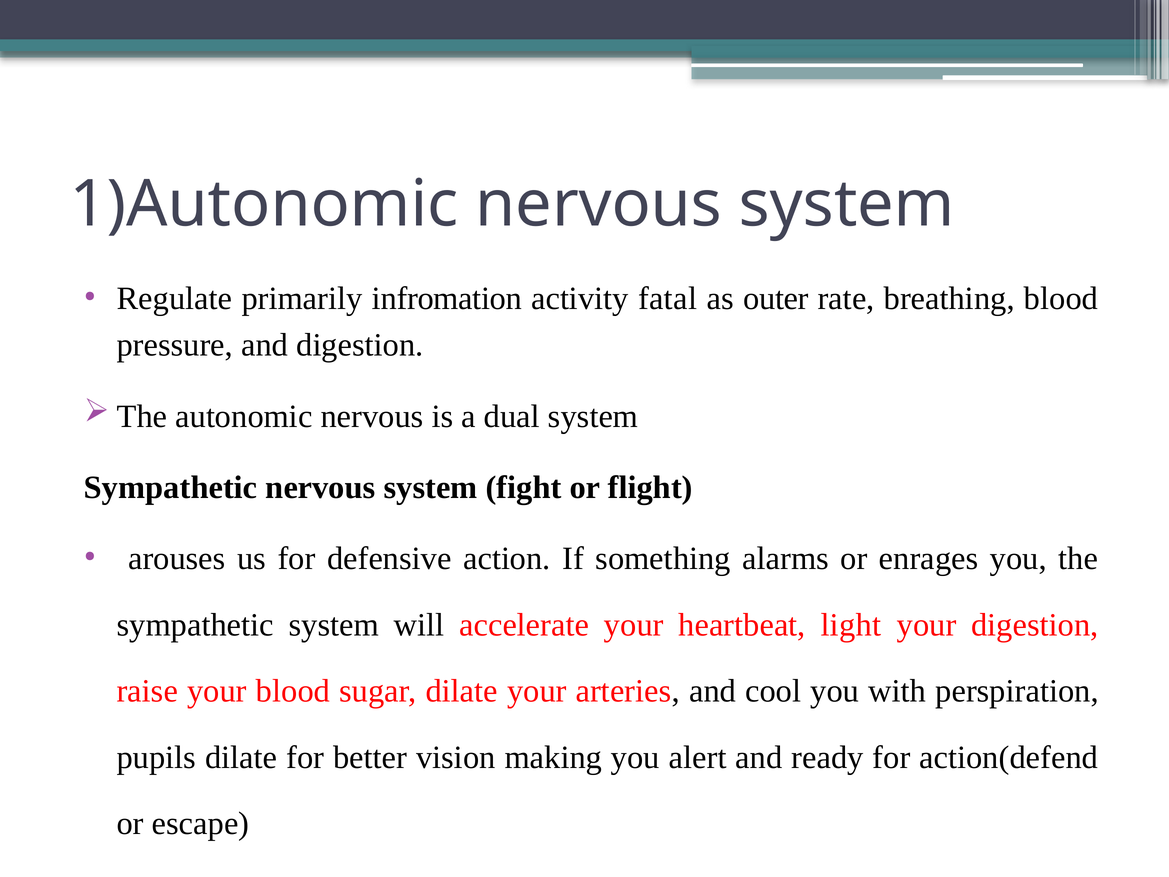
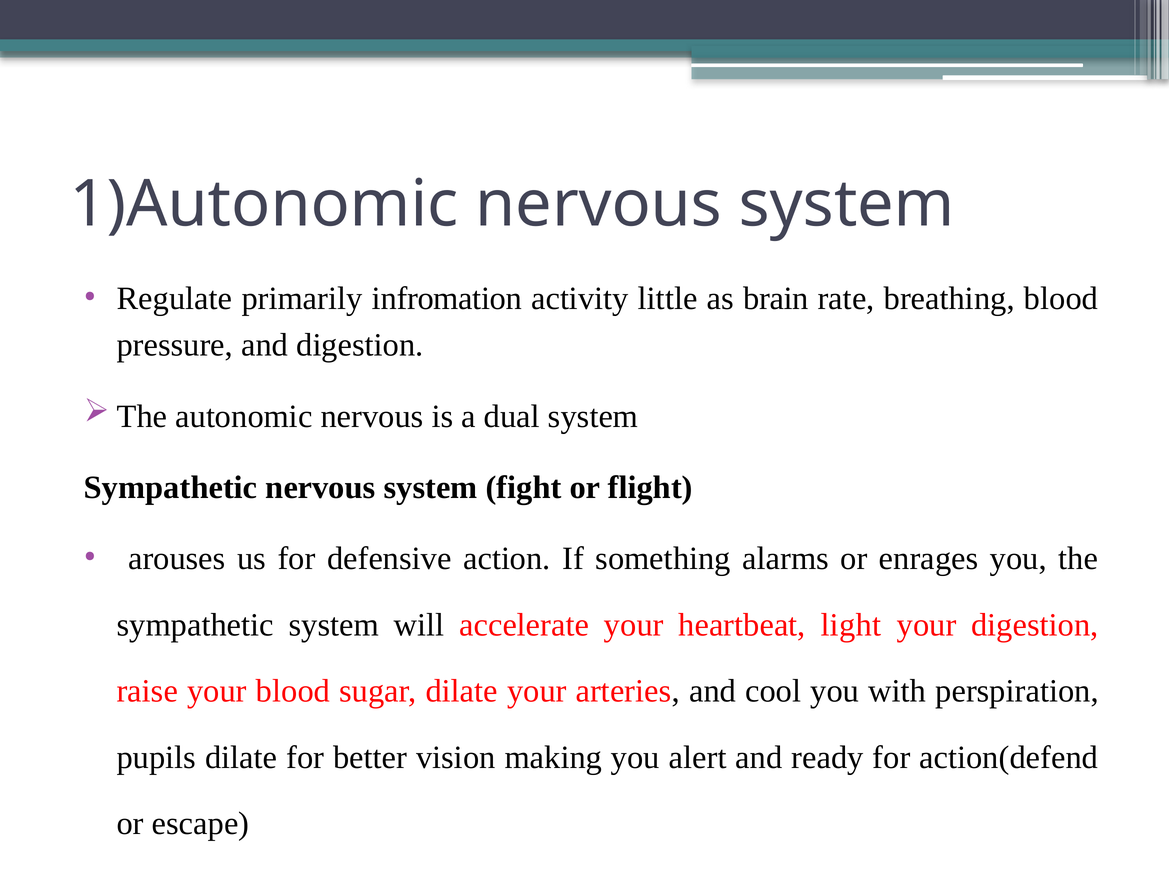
fatal: fatal -> little (668, 298)
outer: outer -> brain (776, 298)
